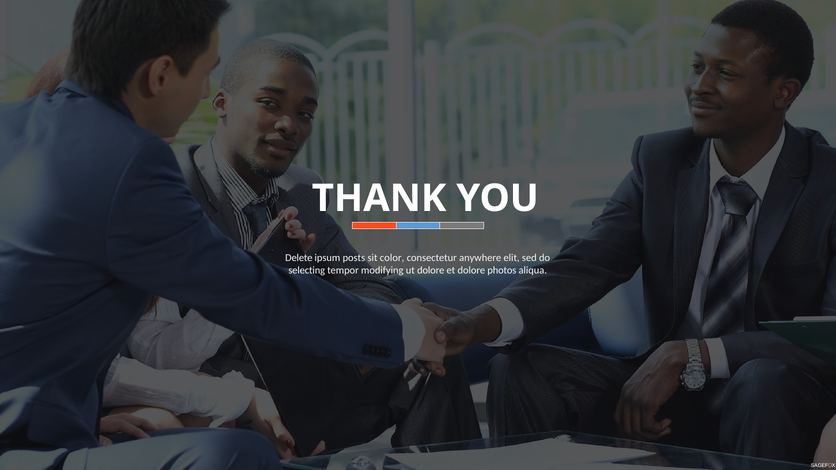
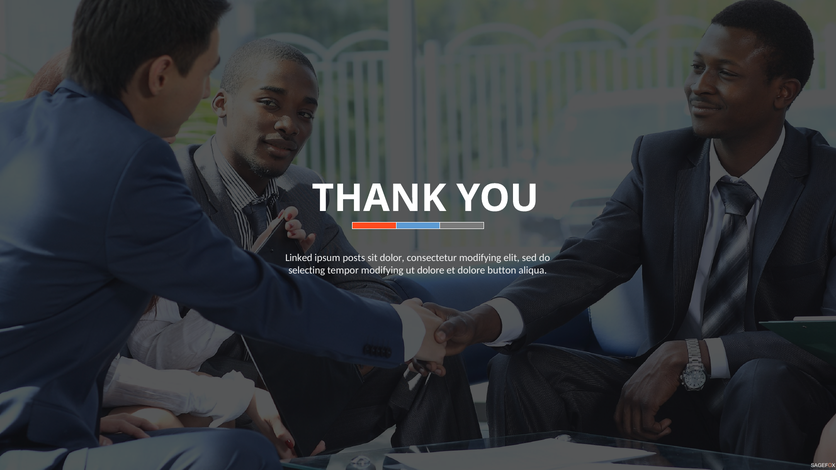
Delete: Delete -> Linked (299, 258)
color: color -> dolor (392, 258)
consectetur anywhere: anywhere -> modifying (480, 258)
photos: photos -> button (502, 271)
